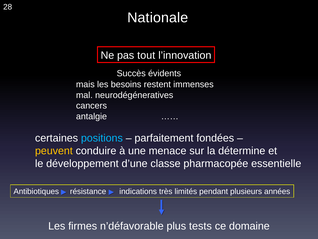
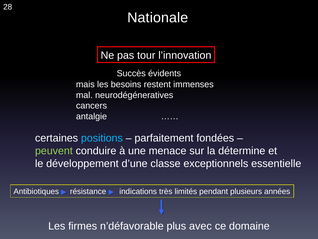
tout: tout -> tour (146, 55)
peuvent colour: yellow -> light green (54, 151)
pharmacopée: pharmacopée -> exceptionnels (216, 163)
tests: tests -> avec (200, 226)
